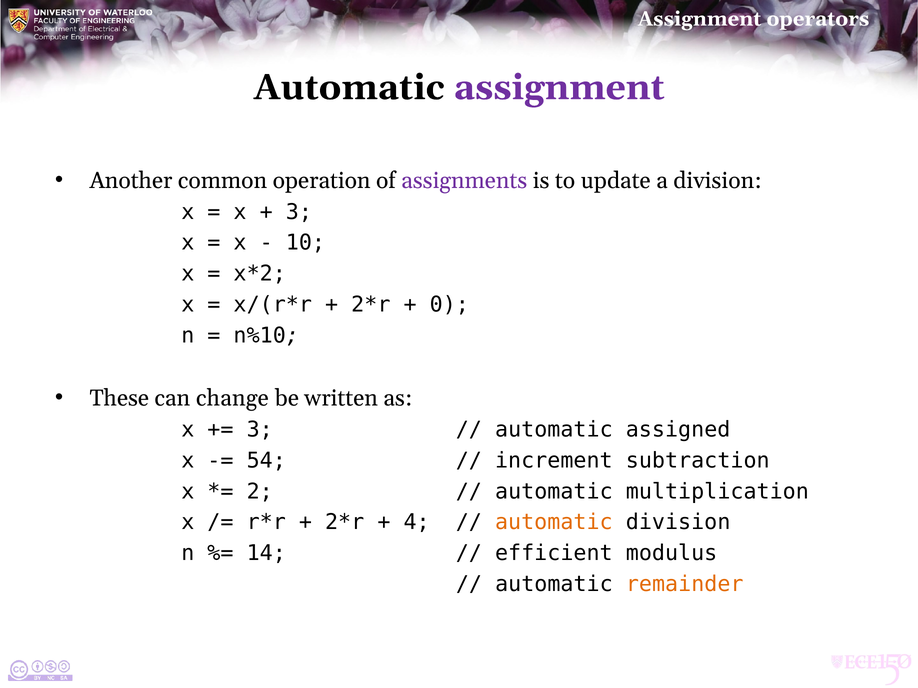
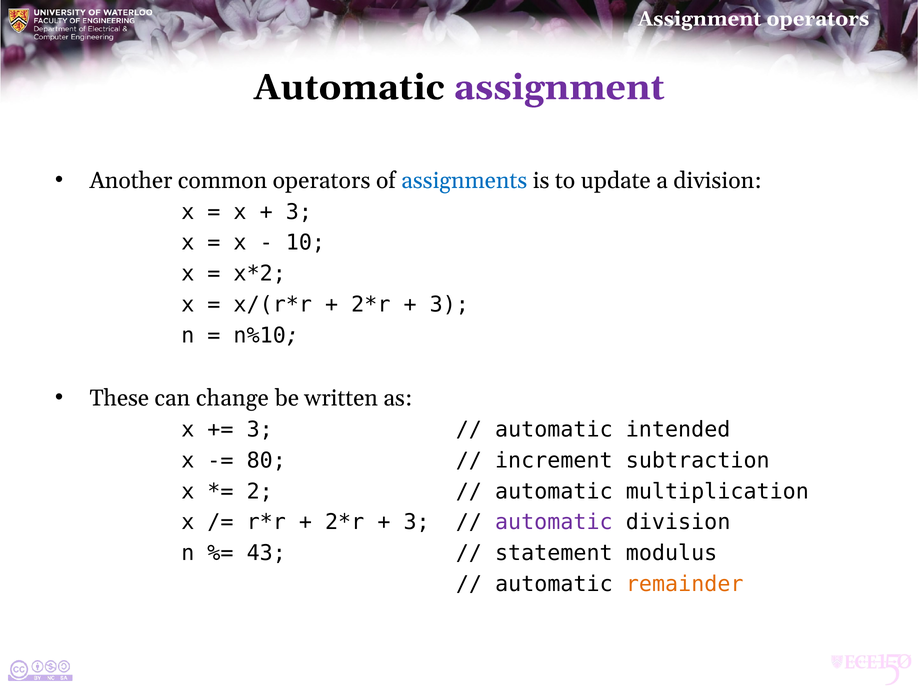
common operation: operation -> operators (322, 181)
assignments colour: purple -> blue (464, 181)
0: 0 -> 3 (449, 305)
assigned: assigned -> intended (678, 430)
54: 54 -> 80 (266, 461)
4: 4 -> 3 (417, 523)
automatic colour: orange -> purple (554, 523)
14: 14 -> 43 (266, 553)
efficient: efficient -> statement (554, 553)
